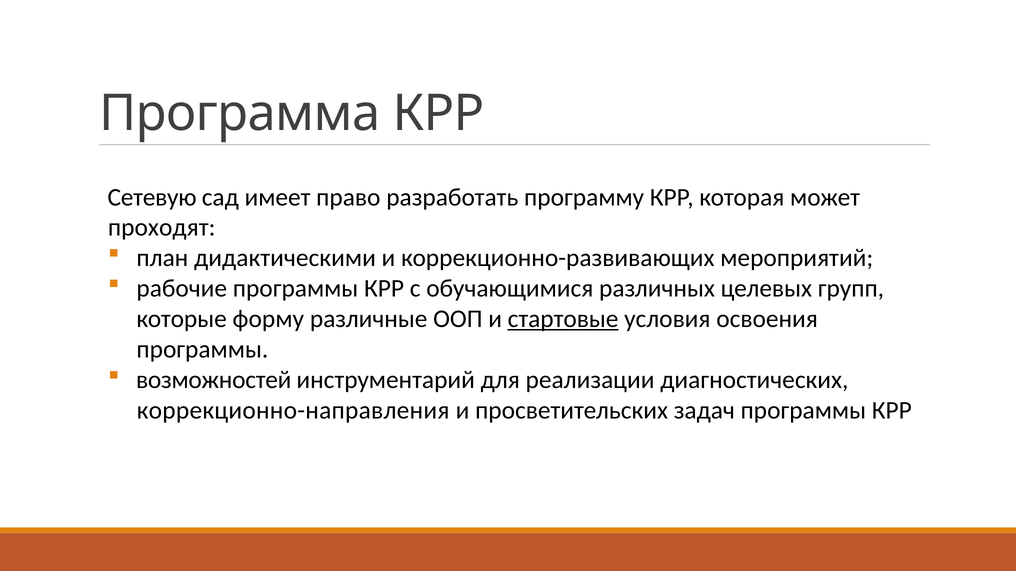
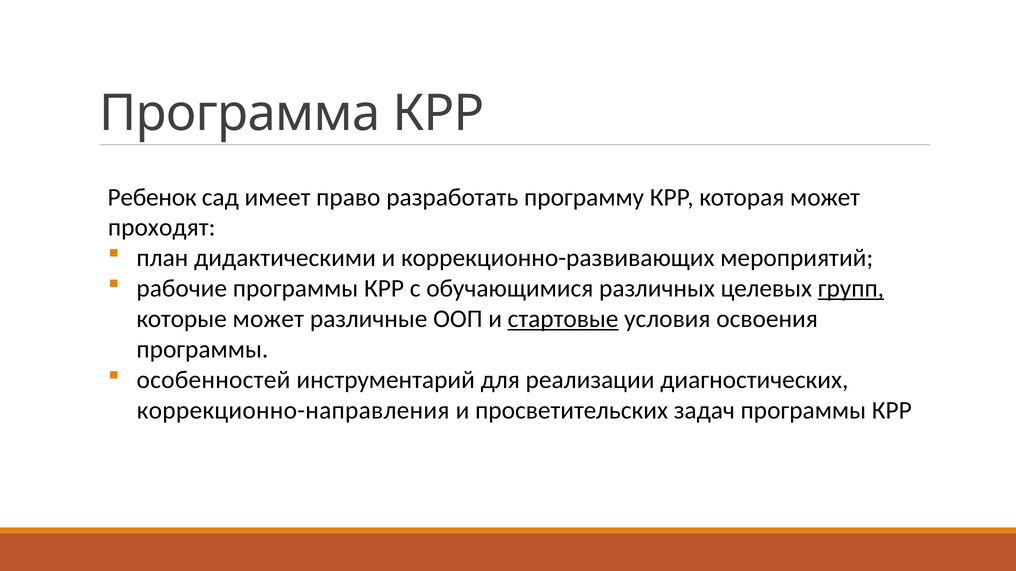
Сетевую: Сетевую -> Ребенок (152, 197)
групп underline: none -> present (851, 289)
которые форму: форму -> может (268, 319)
возможностей: возможностей -> особенностей (213, 380)
